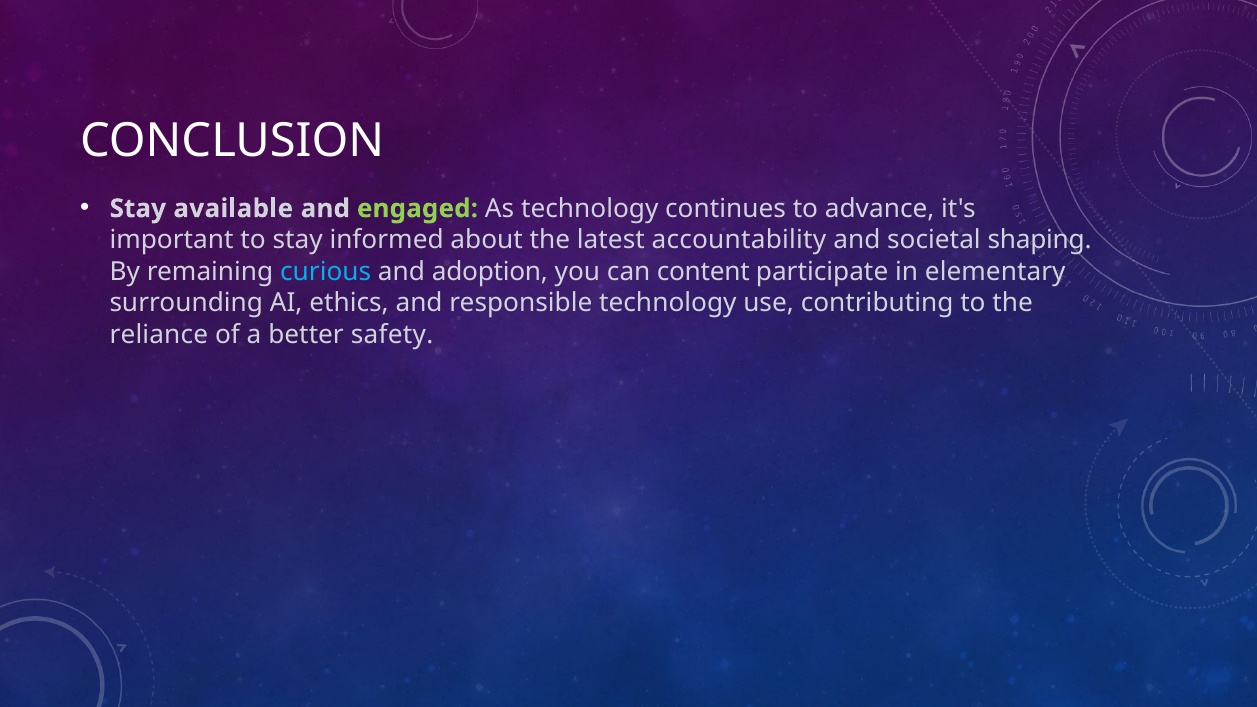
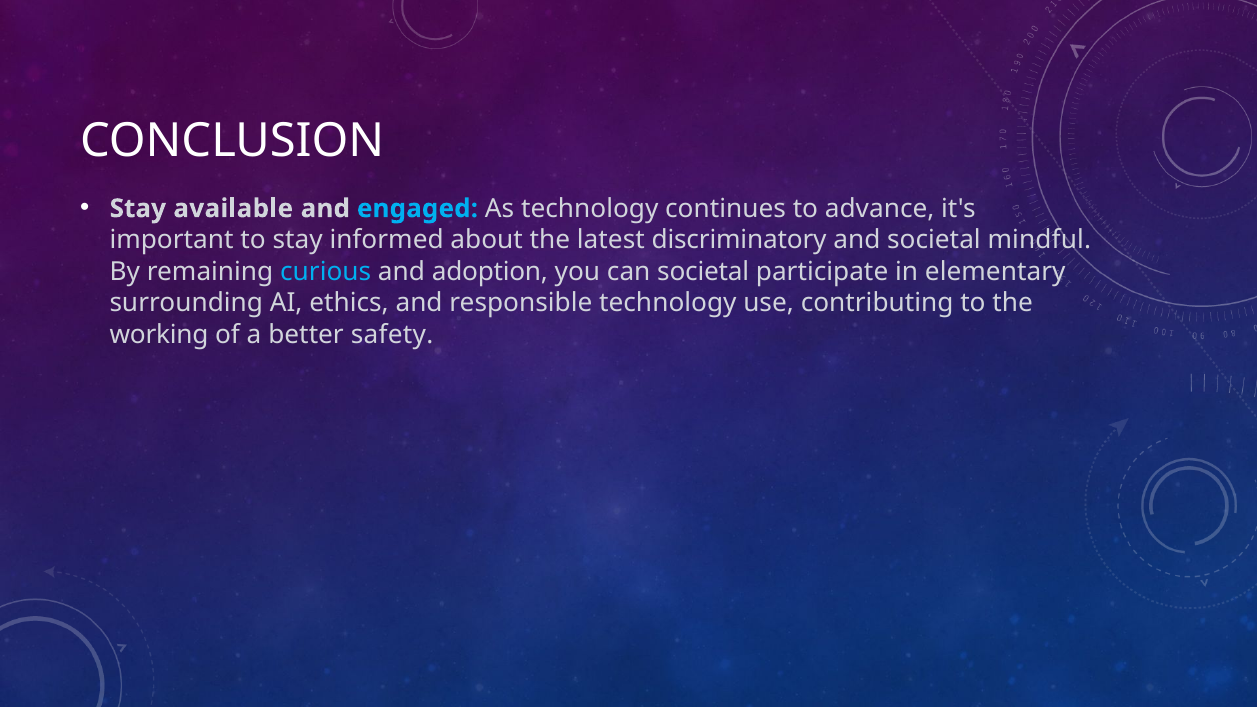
engaged colour: light green -> light blue (417, 209)
accountability: accountability -> discriminatory (739, 240)
shaping: shaping -> mindful (1039, 240)
can content: content -> societal (703, 272)
reliance: reliance -> working (159, 334)
